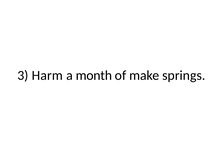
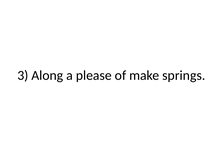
Harm: Harm -> Along (47, 75)
month: month -> please (94, 75)
